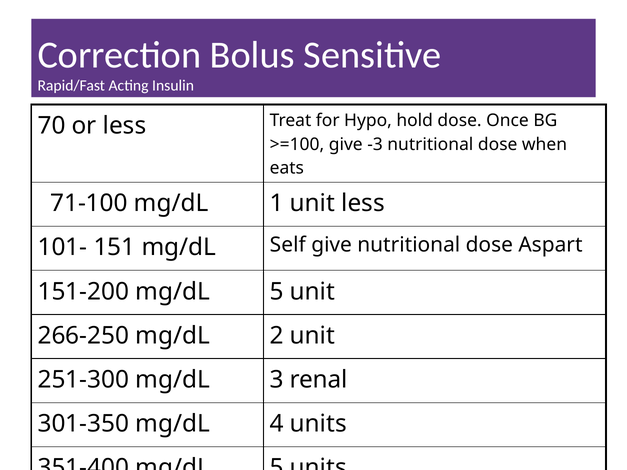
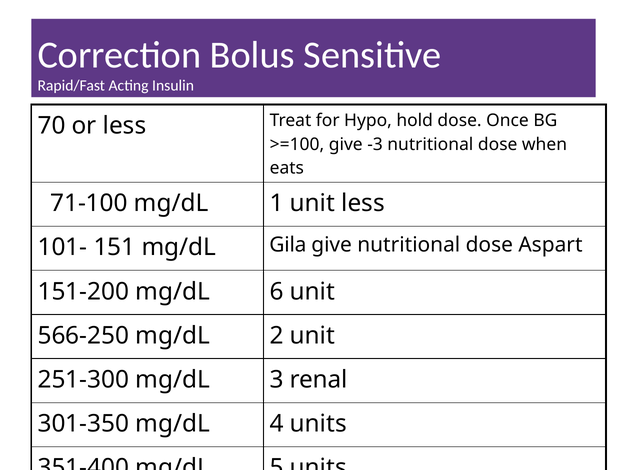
Self: Self -> Gila (288, 245)
151-200 mg/dL 5: 5 -> 6 (277, 292)
266-250: 266-250 -> 566-250 (83, 336)
